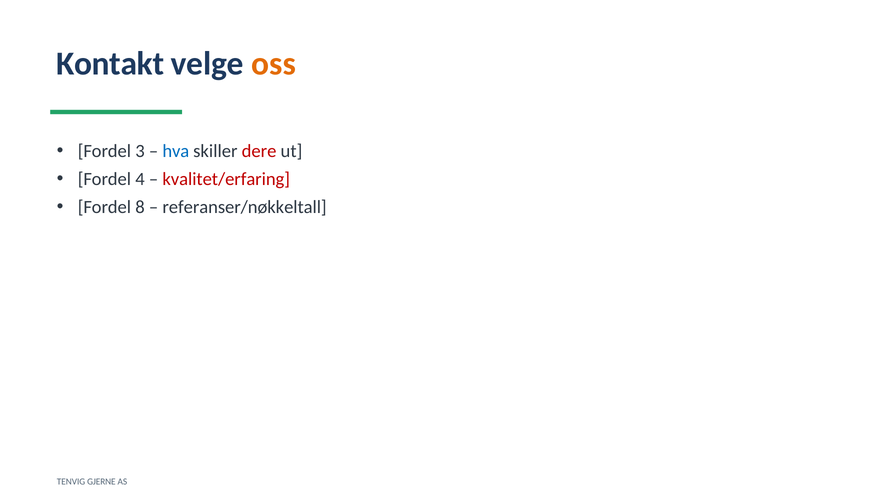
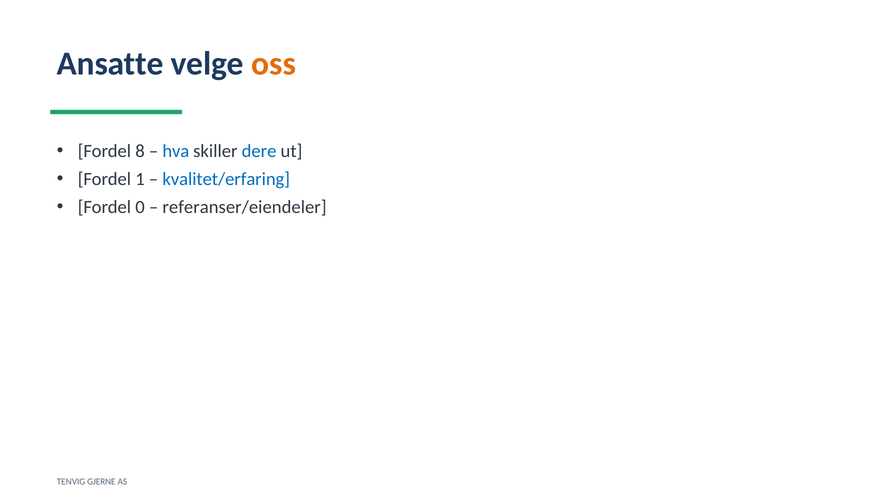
Kontakt: Kontakt -> Ansatte (110, 64)
3: 3 -> 8 (140, 151)
dere colour: red -> blue (259, 151)
4: 4 -> 1 (140, 179)
kvalitet/erfaring colour: red -> blue (226, 179)
8: 8 -> 0 (140, 207)
referanser/nøkkeltall: referanser/nøkkeltall -> referanser/eiendeler (245, 207)
